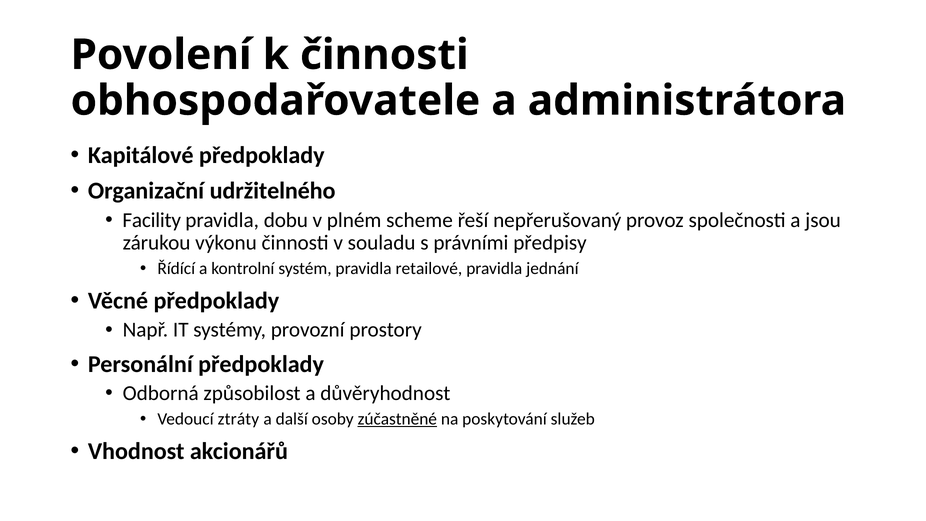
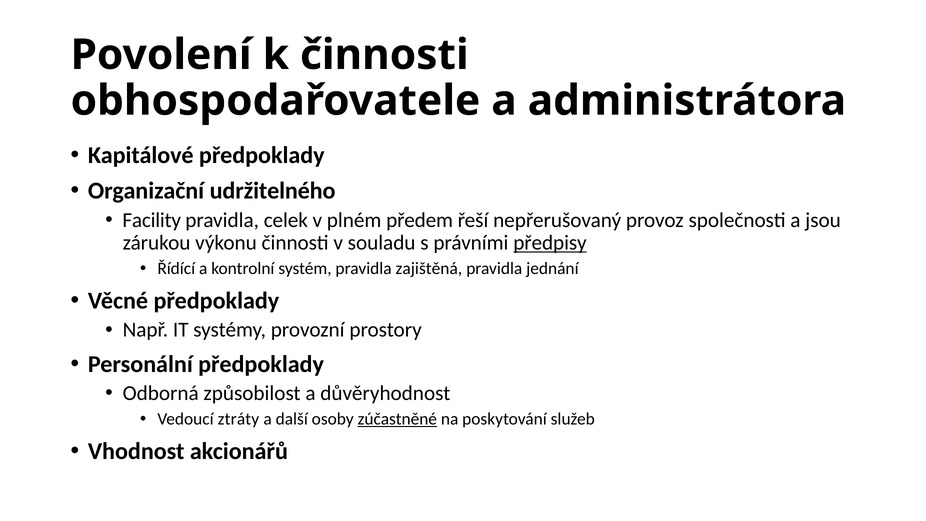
dobu: dobu -> celek (286, 220)
scheme: scheme -> předem (420, 220)
předpisy underline: none -> present (550, 243)
retailové: retailové -> zajištěná (429, 269)
